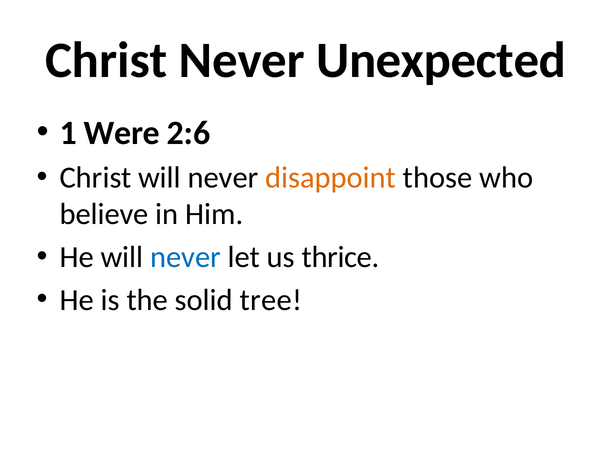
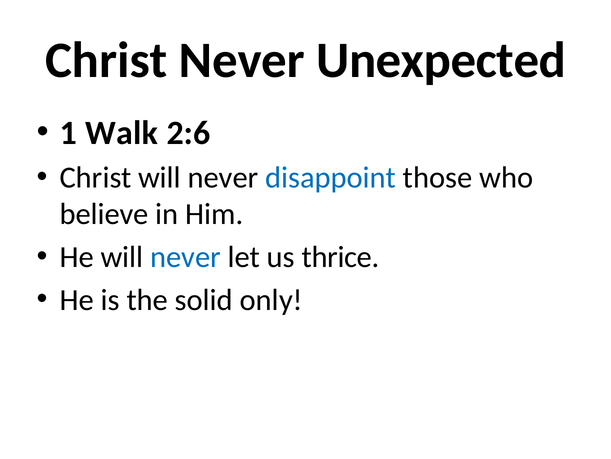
Were: Were -> Walk (122, 133)
disappoint colour: orange -> blue (331, 177)
tree: tree -> only (271, 299)
